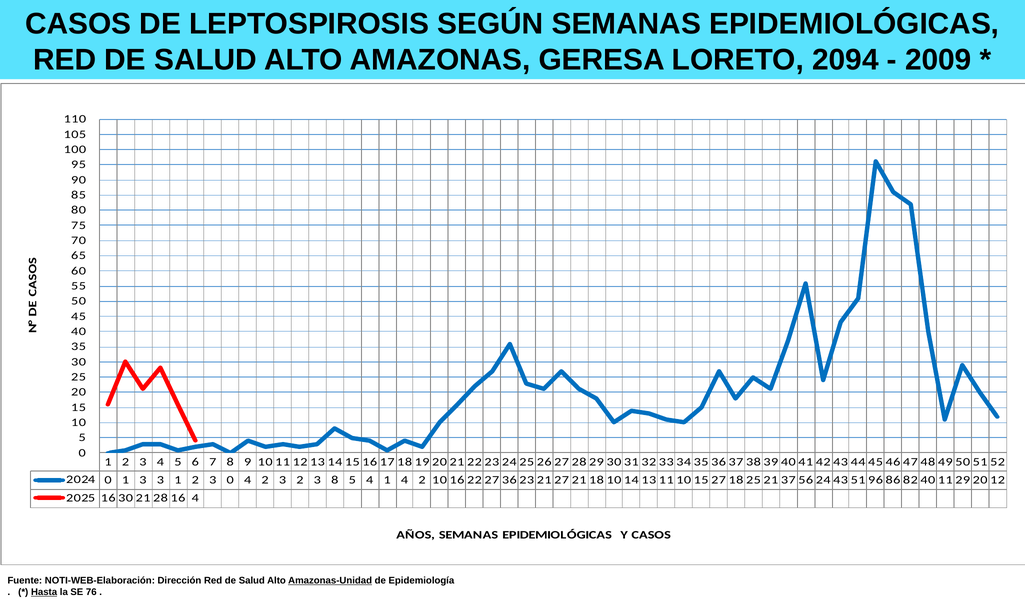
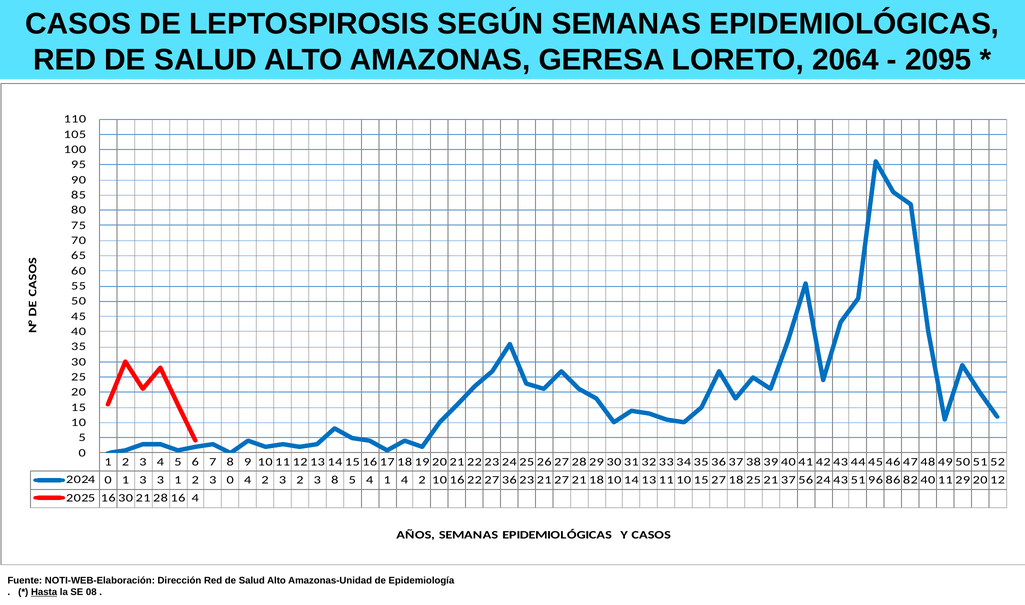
2094: 2094 -> 2064 (845, 60)
2009: 2009 -> 2095 (938, 60)
Amazonas-Unidad underline: present -> none (330, 581)
76: 76 -> 08 (91, 593)
